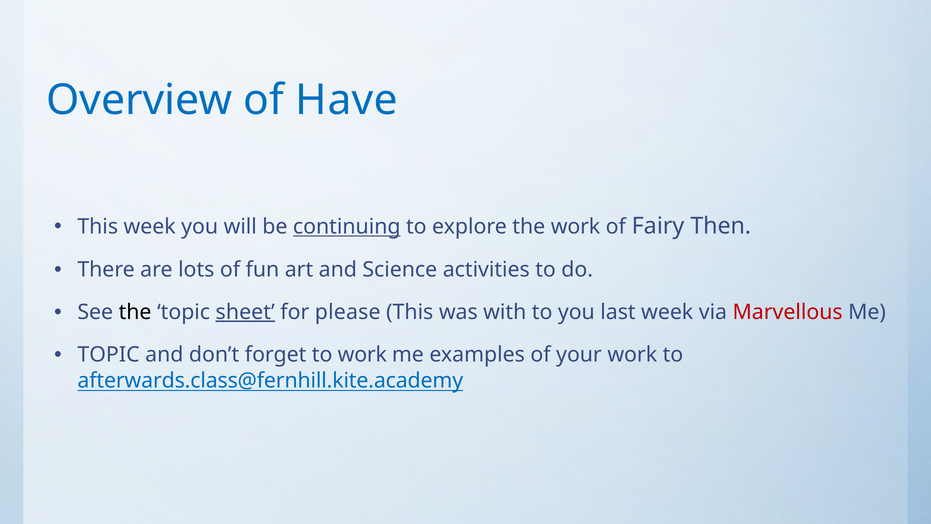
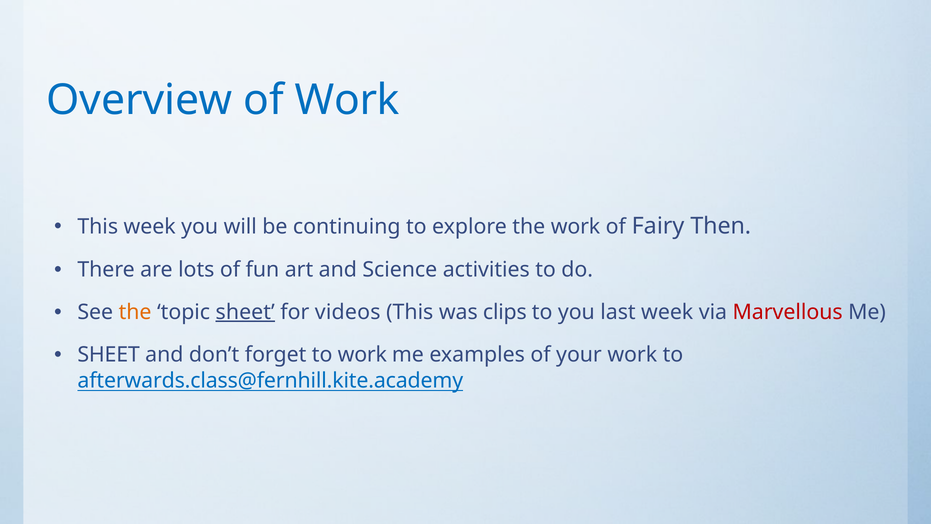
of Have: Have -> Work (347, 100)
continuing underline: present -> none (347, 227)
the colour: black -> orange (135, 312)
please: please -> videos (348, 312)
with: with -> clips (505, 312)
TOPIC: TOPIC -> SHEET (109, 354)
